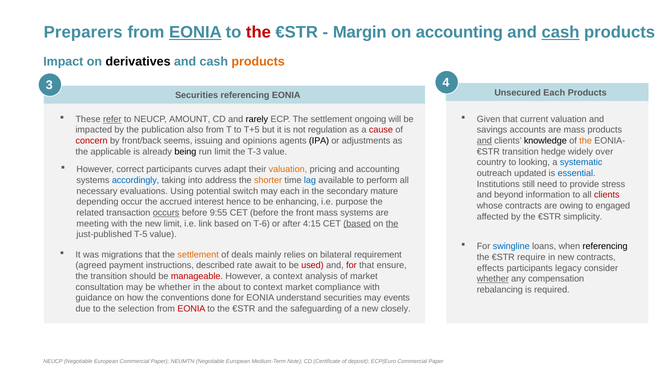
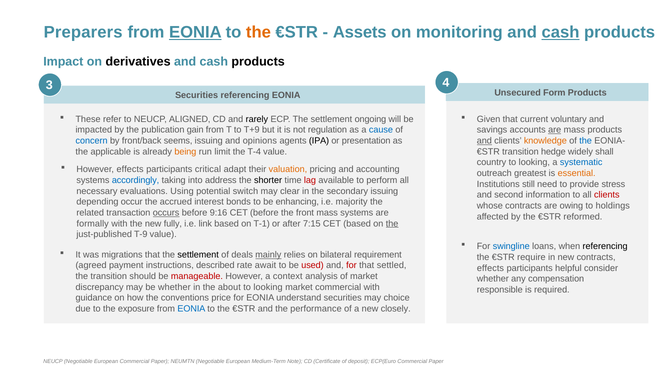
the colour: red -> orange (258, 32)
Margin: Margin -> Assets (360, 32)
on accounting: accounting -> monitoring (459, 32)
products colour: orange -> black (258, 61)
Unsecured Each: Each -> Form (554, 93)
refer underline: present -> none (112, 119)
AMOUNT: AMOUNT -> ALIGNED (190, 119)
current valuation: valuation -> voluntary (569, 119)
also: also -> gain (195, 130)
T+5: T+5 -> T+9 (252, 130)
cause colour: red -> blue (381, 130)
are underline: none -> present (555, 130)
concern colour: red -> blue (92, 141)
adjustments: adjustments -> presentation (366, 141)
knowledge colour: black -> orange (545, 141)
the colour: orange -> blue (586, 141)
being colour: black -> orange (185, 152)
T-3: T-3 -> T-4 (254, 152)
over: over -> shall (604, 152)
However correct: correct -> effects (130, 170)
curves: curves -> critical (208, 170)
updated: updated -> greatest (530, 173)
essential colour: blue -> orange (577, 173)
shorter colour: orange -> black (268, 180)
lag colour: blue -> red (310, 180)
may each: each -> clear (290, 191)
secondary mature: mature -> issuing (384, 191)
beyond: beyond -> second (509, 195)
hence: hence -> bonds (239, 202)
purpose: purpose -> majority (352, 202)
engaged: engaged -> holdings (613, 206)
9:55: 9:55 -> 9:16 (219, 213)
simplicity: simplicity -> reformed (583, 217)
meeting: meeting -> formally (93, 224)
new limit: limit -> fully (173, 224)
T-6: T-6 -> T-1 (262, 224)
4:15: 4:15 -> 7:15 (312, 224)
based underline: present -> none (357, 224)
T-5: T-5 -> T-9 (141, 234)
settlement colour: orange -> black (198, 255)
mainly underline: none -> present (268, 255)
ensure: ensure -> settled (392, 266)
legacy: legacy -> helpful (568, 268)
whether underline: present -> none (493, 279)
consultation: consultation -> discrepancy (100, 287)
context: context -> looking (268, 287)
market compliance: compliance -> commercial (338, 287)
rebalancing: rebalancing -> responsible (500, 290)
done: done -> price (221, 298)
events: events -> choice (397, 298)
selection: selection -> exposure (136, 309)
EONIA colour: red -> blue (191, 309)
safeguarding: safeguarding -> performance (316, 309)
